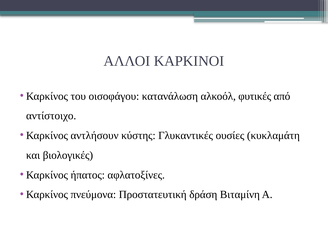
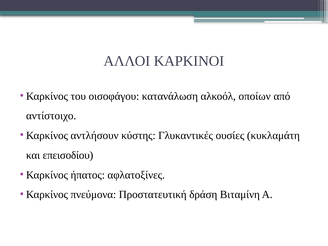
φυτικές: φυτικές -> οποίων (255, 96)
βιολογικές: βιολογικές -> επεισοδίου (68, 155)
